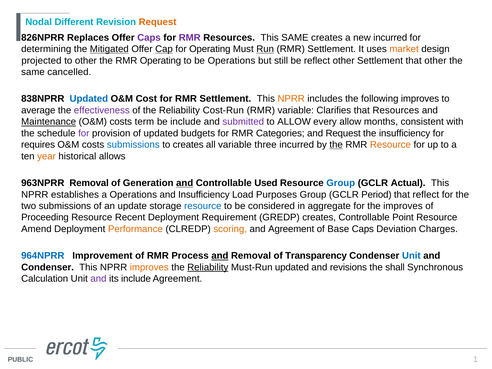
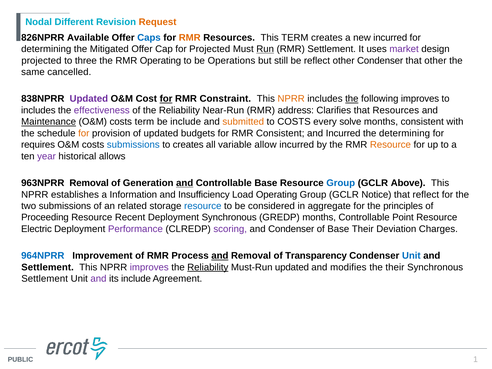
Replaces: Replaces -> Available (88, 38)
Caps colour: purple -> blue (149, 38)
RMR colour: purple -> orange (190, 38)
This SAME: SAME -> TERM (295, 38)
Mitigated underline: present -> none (109, 49)
Cap underline: present -> none (164, 49)
for Operating: Operating -> Projected (210, 49)
market colour: orange -> purple (404, 49)
to other: other -> three (86, 61)
other Settlement: Settlement -> Condenser (380, 61)
Updated colour: blue -> purple (89, 99)
for underline: none -> present (166, 99)
Settlement: Settlement -> Constraint (225, 99)
the underline: none -> present (352, 99)
average: average -> includes (38, 110)
Cost-Run: Cost-Run -> Near-Run (223, 110)
RMR variable: variable -> address (296, 110)
submitted colour: purple -> orange (243, 122)
to ALLOW: ALLOW -> COSTS (294, 122)
every allow: allow -> solve (350, 122)
for colour: purple -> orange (84, 133)
RMR Categories: Categories -> Consistent (280, 133)
and Request: Request -> Incurred (343, 133)
the insufficiency: insufficiency -> determining (405, 133)
three: three -> allow (266, 145)
the underline: present -> none (336, 145)
year colour: orange -> purple (47, 156)
Controllable Used: Used -> Base (266, 183)
Actual: Actual -> Above (408, 183)
a Operations: Operations -> Information (133, 195)
Load Purposes: Purposes -> Operating (277, 195)
Period: Period -> Notice (376, 195)
update: update -> related (132, 206)
the improves: improves -> principles (403, 206)
Deployment Requirement: Requirement -> Synchronous (229, 218)
GREDP creates: creates -> months (319, 218)
Amend: Amend -> Electric (36, 229)
Performance colour: orange -> purple (135, 229)
scoring colour: orange -> purple (230, 229)
and Agreement: Agreement -> Condenser (291, 229)
Base Caps: Caps -> Their (363, 229)
Condenser: Condenser -> Settlement (48, 267)
improves colour: orange -> purple (149, 267)
revisions: revisions -> modifies (348, 267)
the shall: shall -> their (395, 267)
Calculation: Calculation -> Settlement (45, 279)
